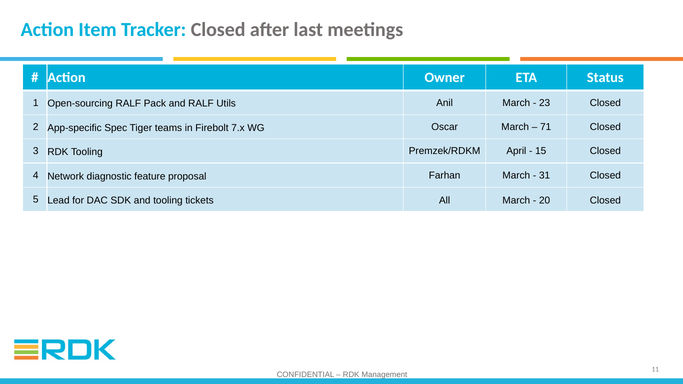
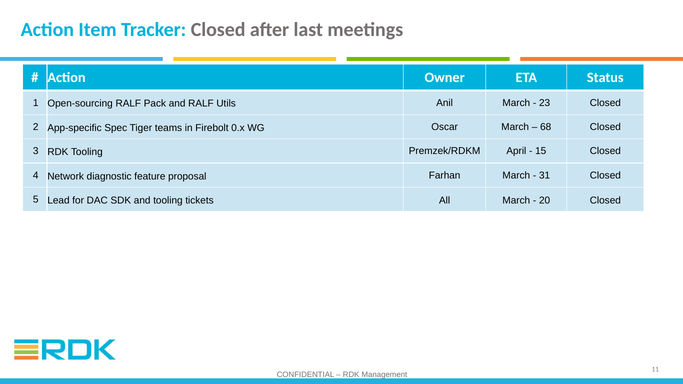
7.x: 7.x -> 0.x (238, 128)
71: 71 -> 68 (546, 127)
